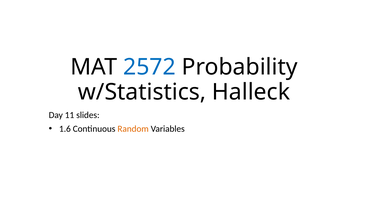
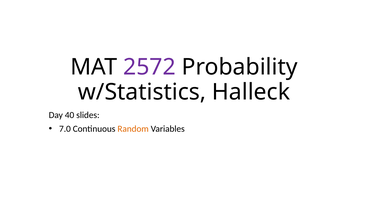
2572 colour: blue -> purple (149, 67)
11: 11 -> 40 (70, 115)
1.6: 1.6 -> 7.0 (65, 129)
